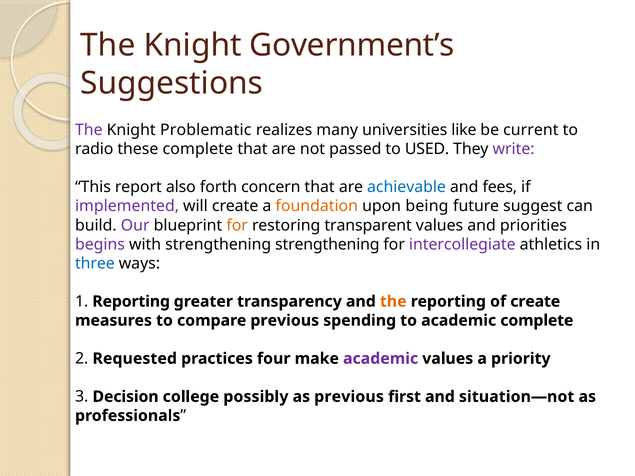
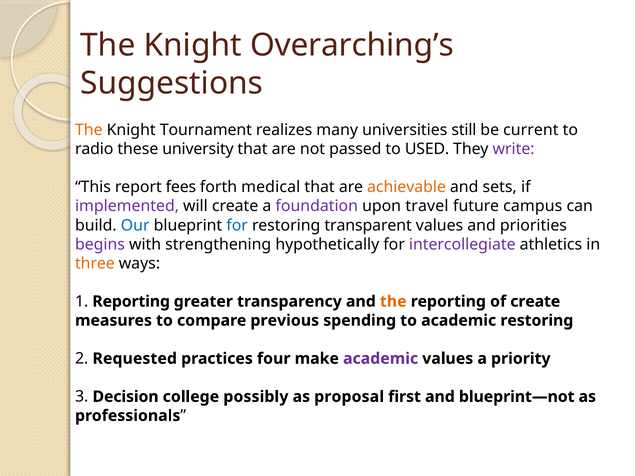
Government’s: Government’s -> Overarching’s (352, 45)
The colour: purple -> orange (89, 130)
Problematic: Problematic -> Tournament (206, 130)
like: like -> still (464, 130)
these complete: complete -> university (198, 149)
also: also -> fees (181, 187)
concern: concern -> medical (271, 187)
achievable colour: blue -> orange (406, 187)
fees: fees -> sets (500, 187)
foundation colour: orange -> purple (317, 206)
being: being -> travel (427, 206)
suggest: suggest -> campus (533, 206)
Our colour: purple -> blue (135, 225)
for colour: orange -> blue (237, 225)
strengthening strengthening: strengthening -> hypothetically (327, 244)
three colour: blue -> orange (95, 264)
academic complete: complete -> restoring (537, 321)
as previous: previous -> proposal (349, 397)
situation—not: situation—not -> blueprint—not (517, 397)
